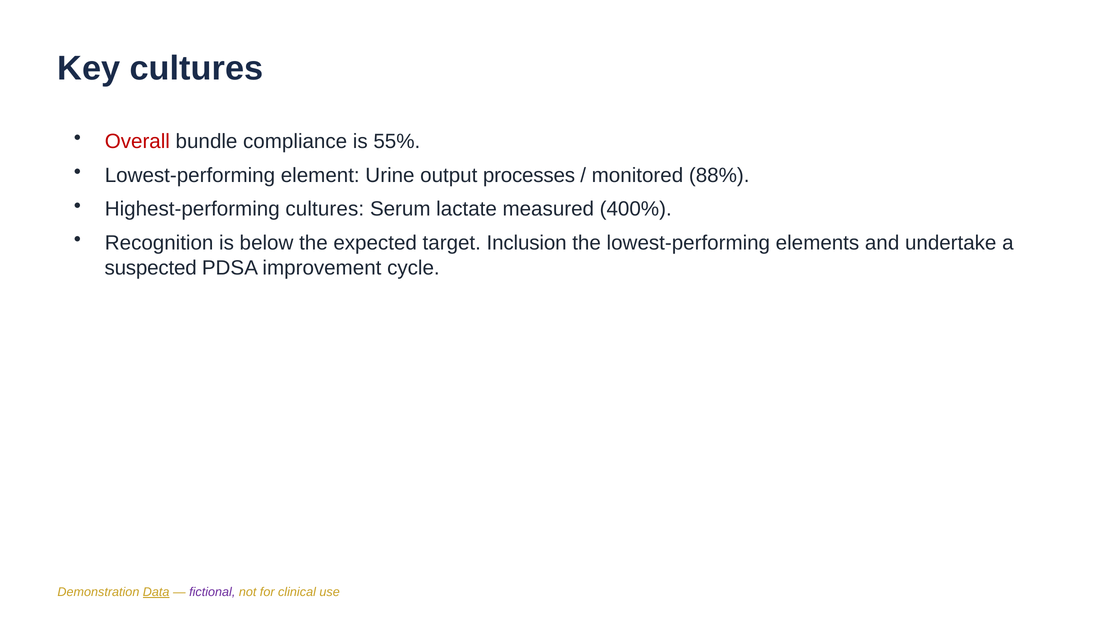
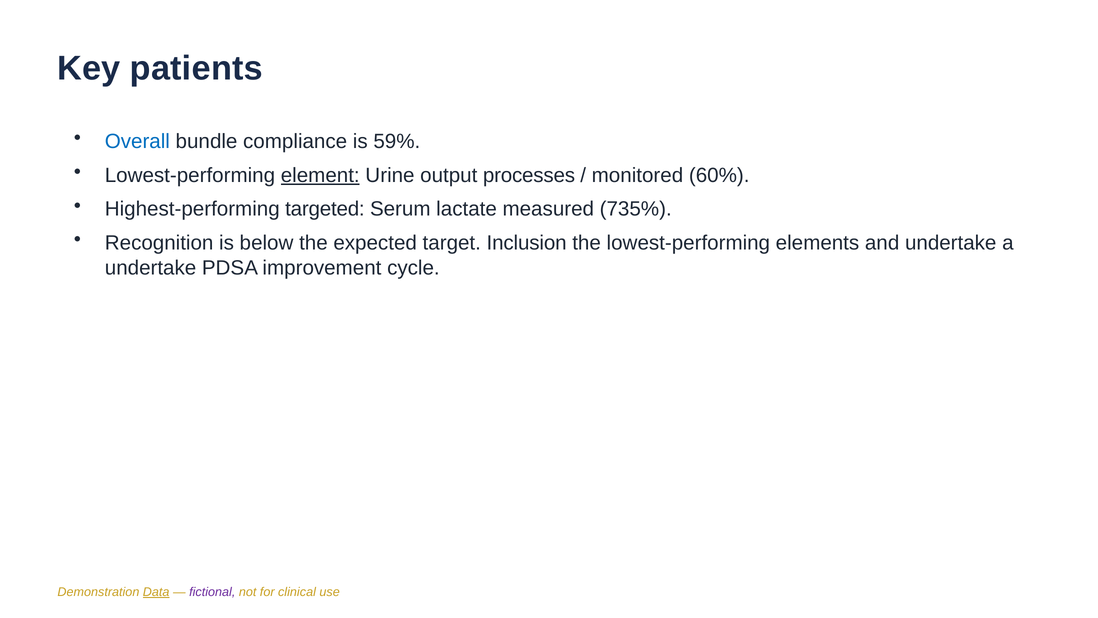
Key cultures: cultures -> patients (196, 68)
Overall colour: red -> blue (137, 141)
55%: 55% -> 59% (397, 141)
element underline: none -> present (320, 175)
88%: 88% -> 60% (719, 175)
Highest-performing cultures: cultures -> targeted (325, 209)
400%: 400% -> 735% (636, 209)
suspected: suspected -> undertake (151, 268)
